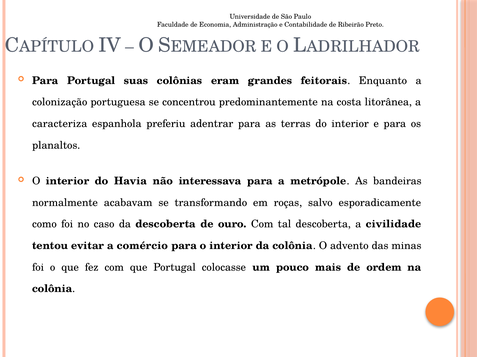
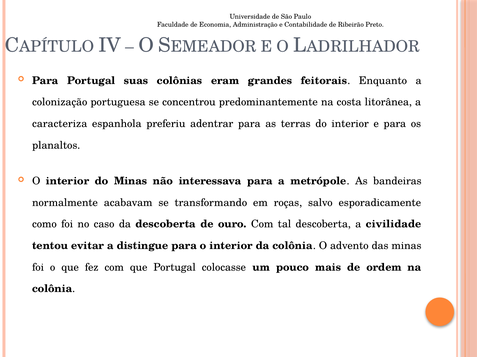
do Havia: Havia -> Minas (131, 181)
comércio: comércio -> distingue (143, 246)
